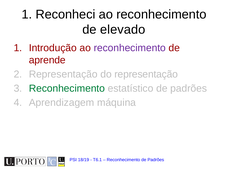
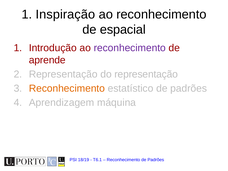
Reconheci: Reconheci -> Inspiração (65, 14)
elevado: elevado -> espacial (123, 30)
Reconhecimento colour: green -> orange (67, 88)
